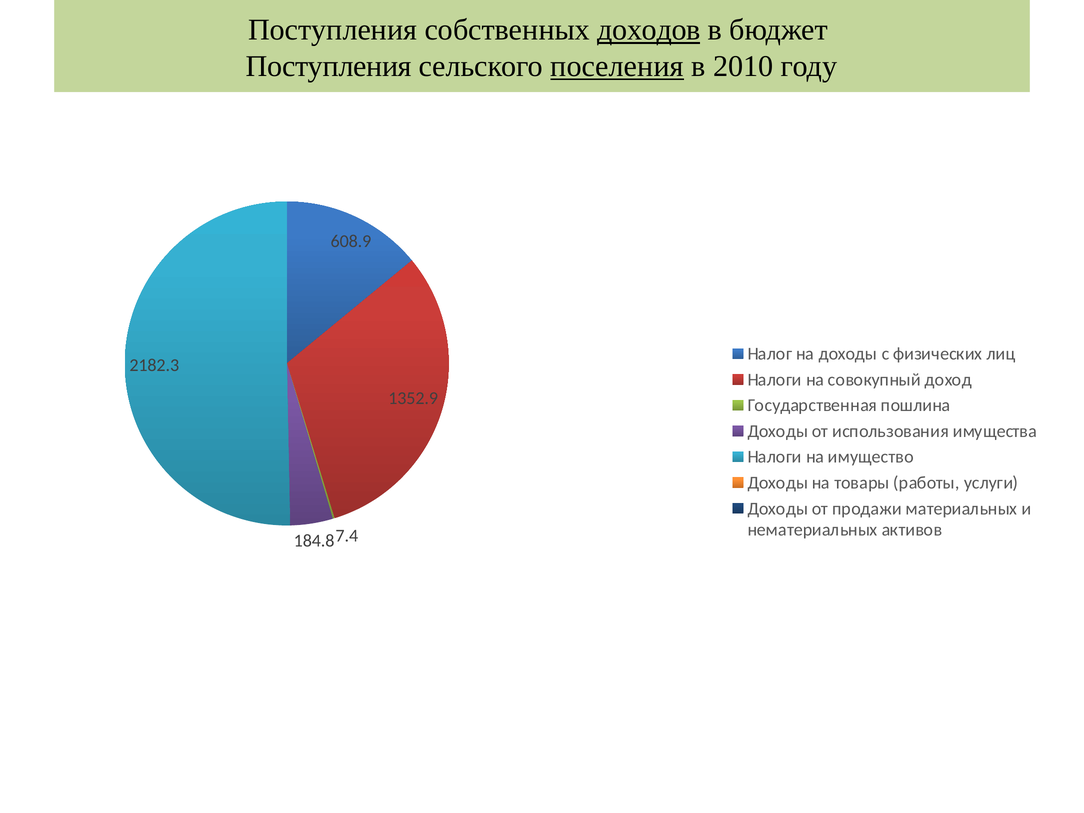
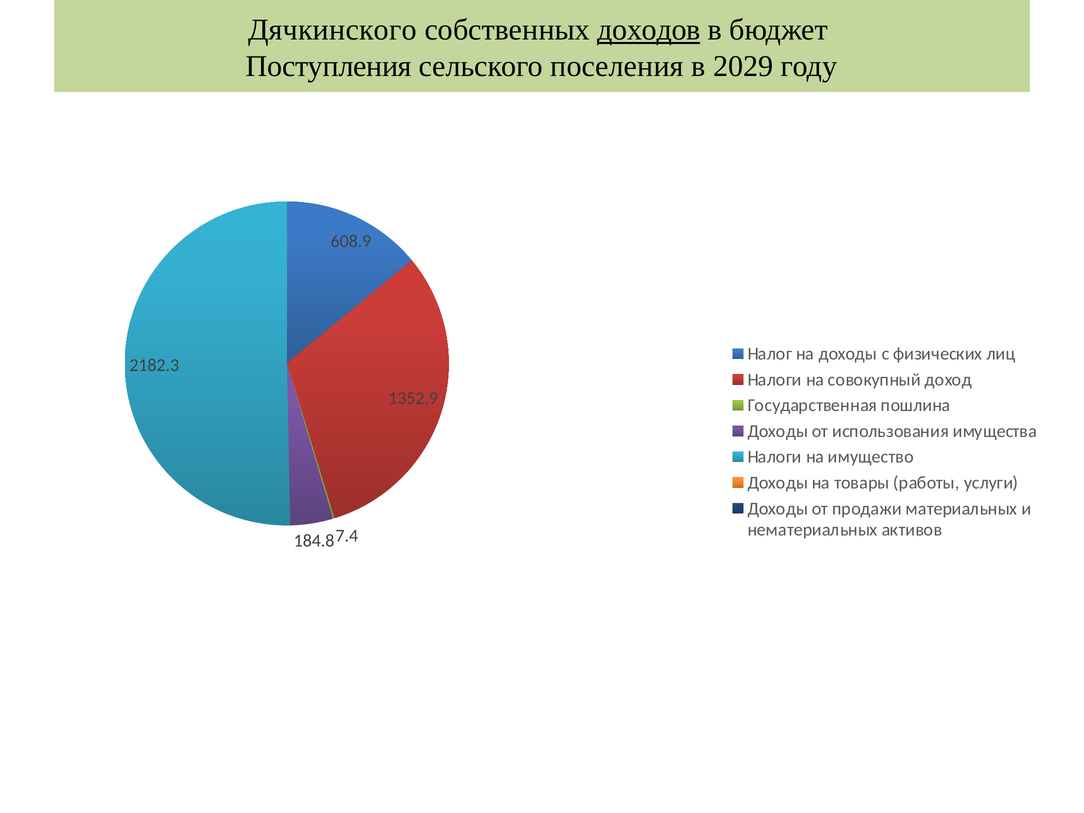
Поступления: Поступления -> Дячкинского (332, 30)
поселения underline: present -> none (617, 66)
2010: 2010 -> 2029 (743, 66)
